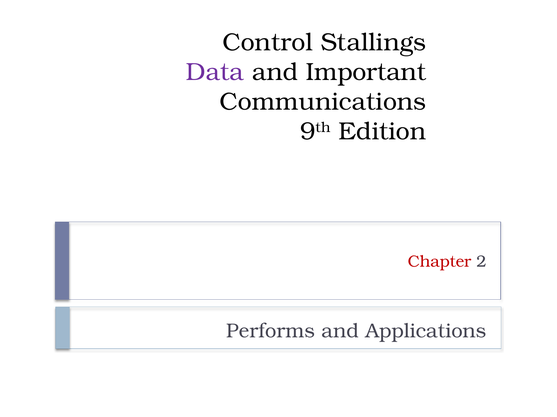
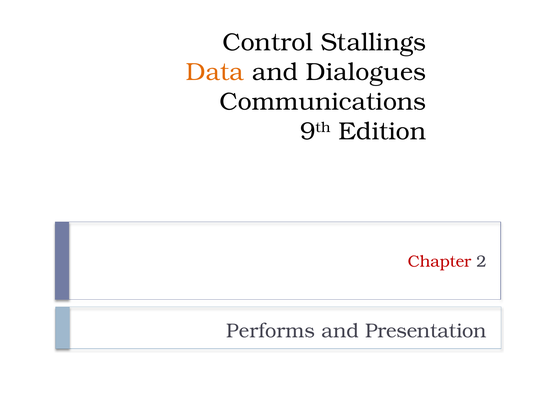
Data colour: purple -> orange (215, 72)
Important: Important -> Dialogues (366, 72)
Applications: Applications -> Presentation (426, 331)
